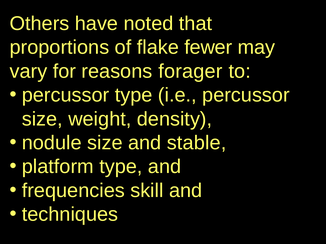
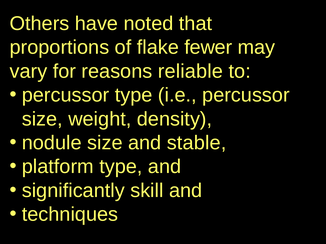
forager: forager -> reliable (190, 71)
frequencies: frequencies -> significantly (73, 191)
